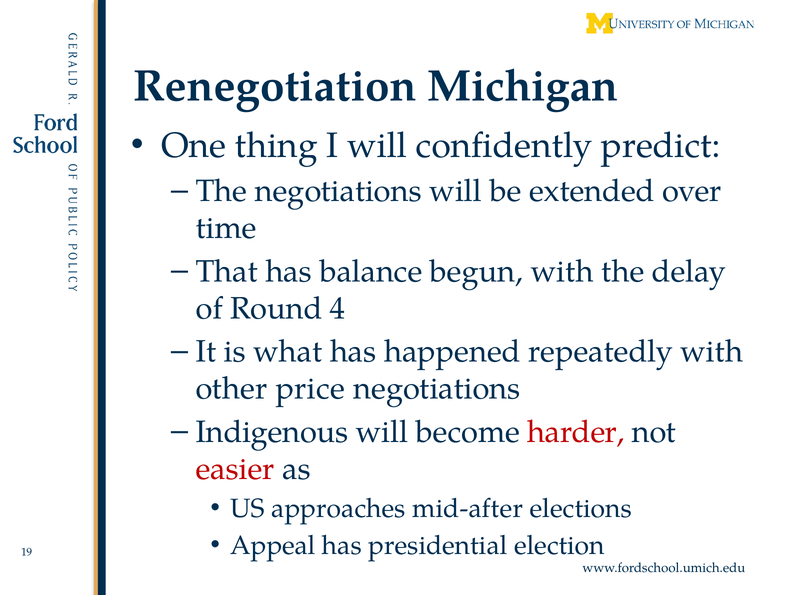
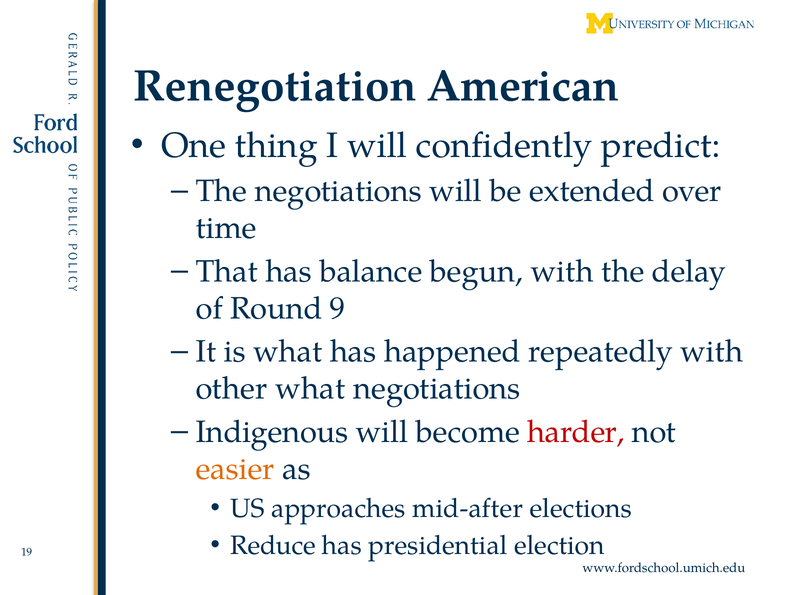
Michigan: Michigan -> American (523, 86)
4: 4 -> 9 (338, 308)
other price: price -> what (310, 388)
easier colour: red -> orange (235, 469)
Appeal: Appeal -> Reduce (273, 545)
